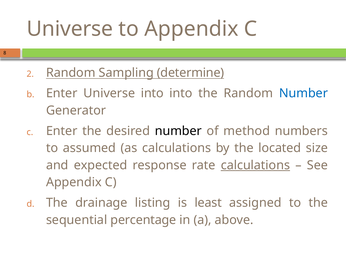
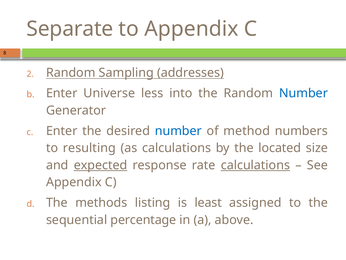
Universe: Universe -> Separate (70, 29)
determine: determine -> addresses (190, 73)
Universe into: into -> less (152, 93)
number colour: black -> blue (178, 131)
assumed: assumed -> resulting (89, 148)
expected underline: none -> present (101, 165)
drainage: drainage -> methods (101, 202)
